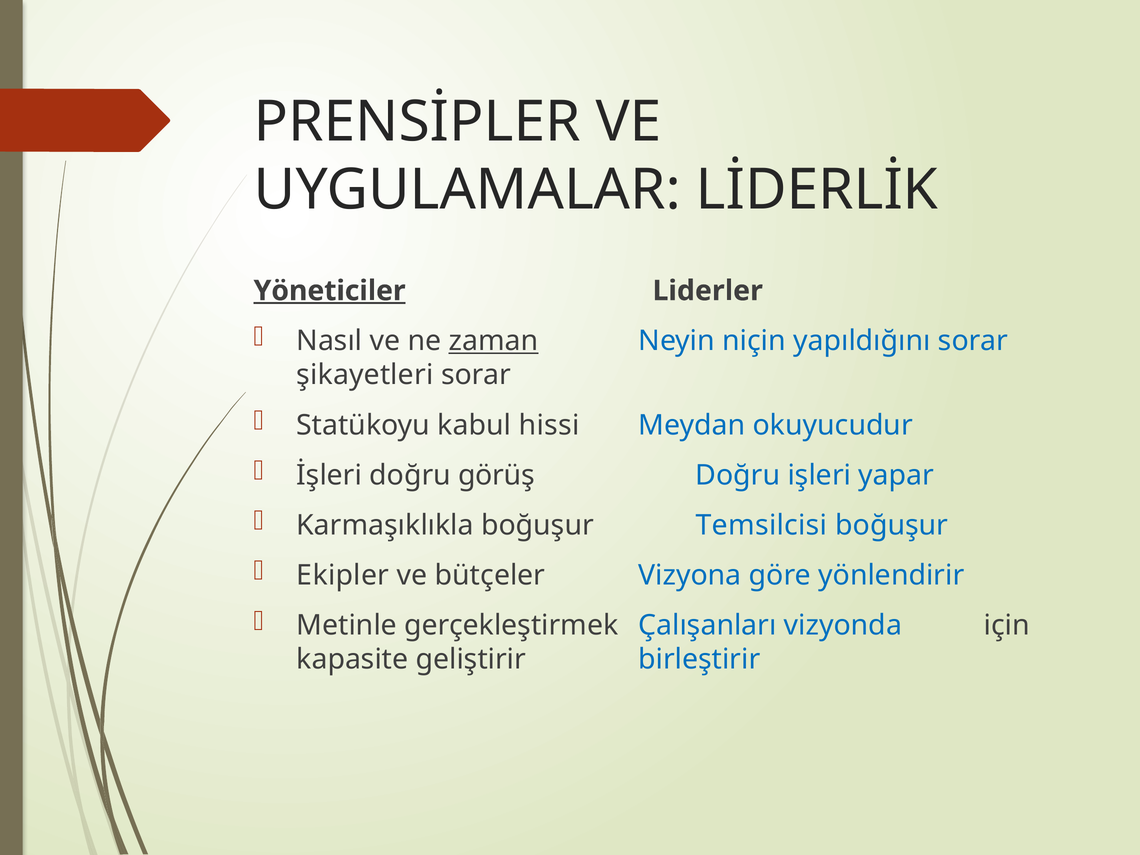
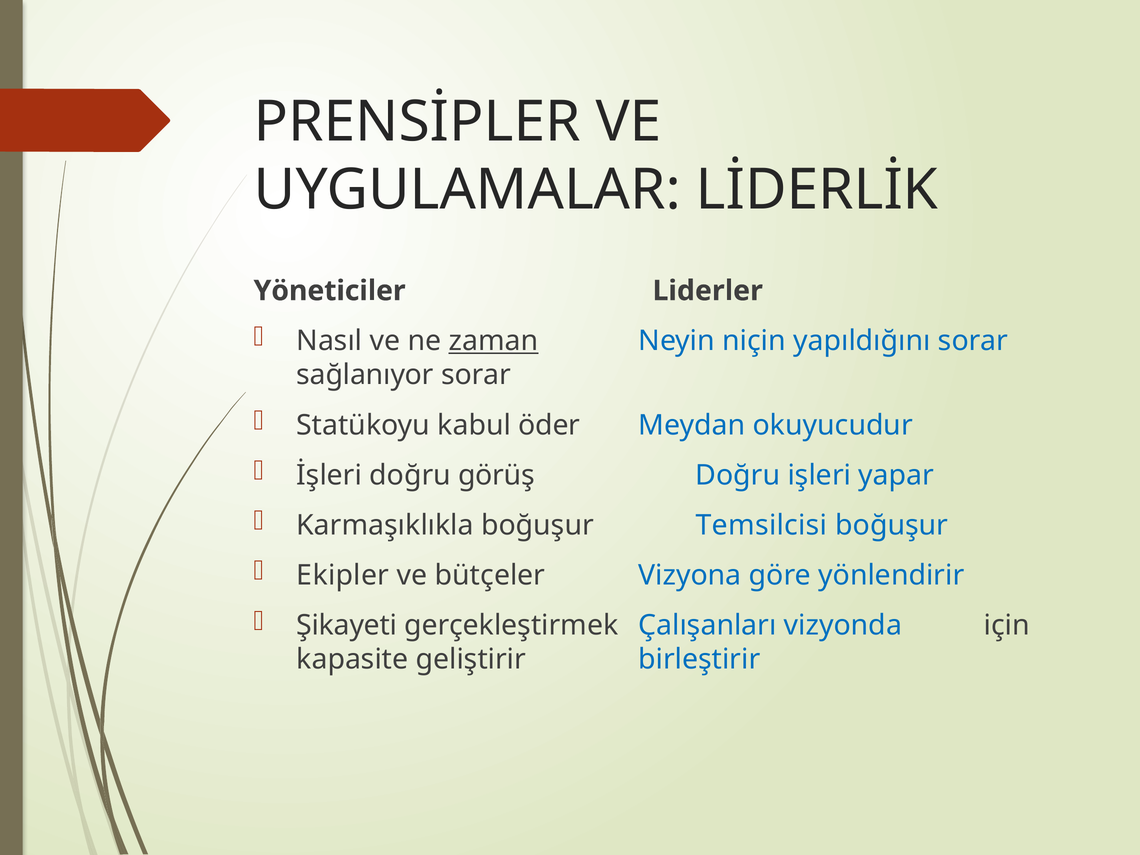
Yöneticiler underline: present -> none (330, 291)
şikayetleri: şikayetleri -> sağlanıyor (365, 375)
hissi: hissi -> öder (549, 425)
Metinle: Metinle -> Şikayeti (347, 625)
